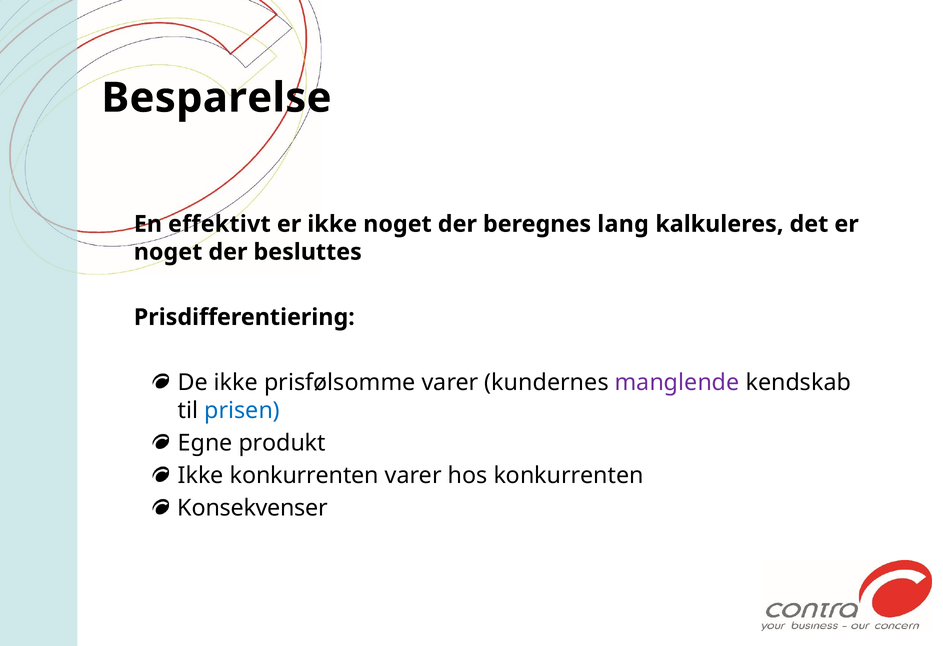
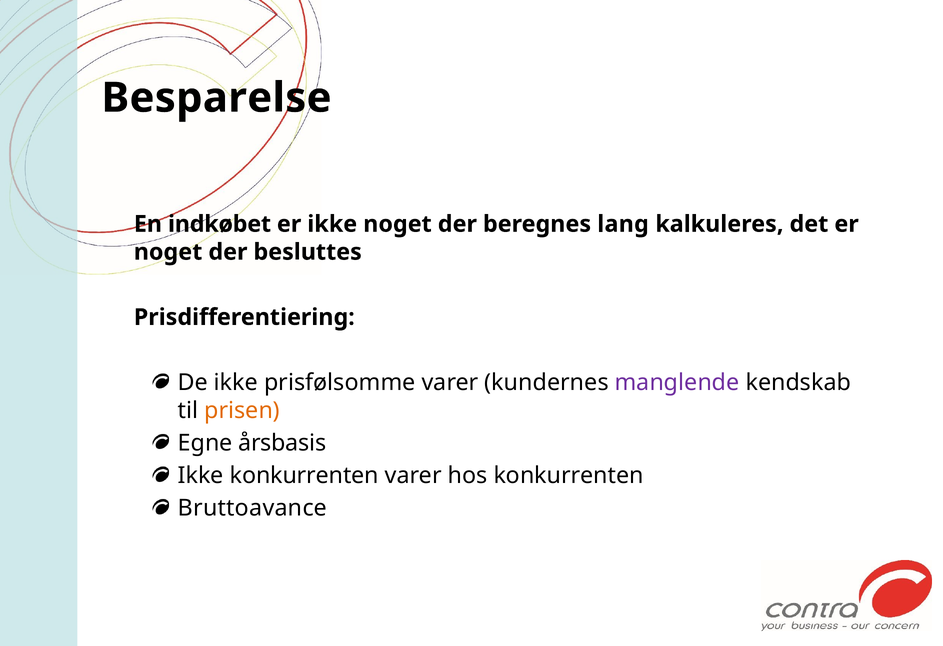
effektivt: effektivt -> indkøbet (220, 224)
prisen colour: blue -> orange (242, 410)
produkt: produkt -> årsbasis (282, 443)
Konsekvenser: Konsekvenser -> Bruttoavance (252, 508)
